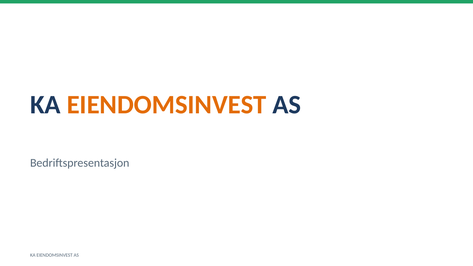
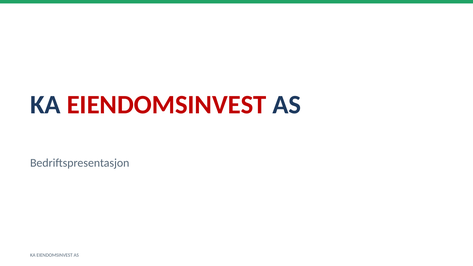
EIENDOMSINVEST colour: orange -> red (167, 105)
